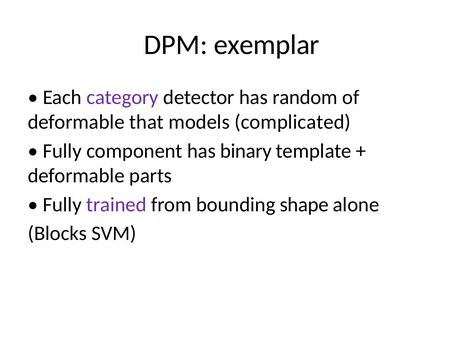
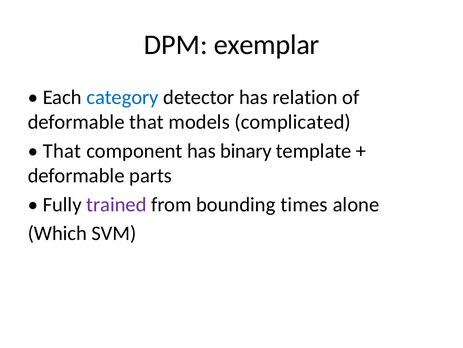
category colour: purple -> blue (123, 97)
random: random -> relation (305, 97)
Fully: Fully -> That (62, 151)
shape: shape -> times (304, 204)
Blocks: Blocks -> Which (57, 233)
